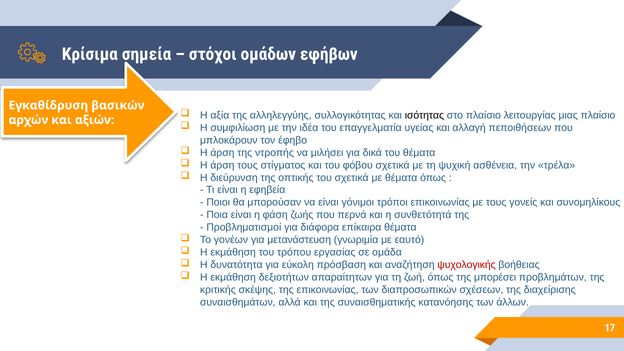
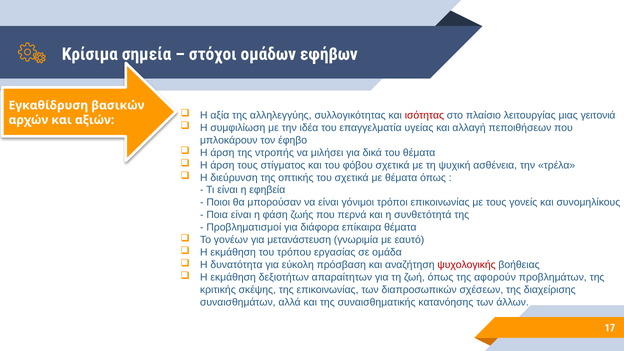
ισότητας colour: black -> red (424, 115)
μιας πλαίσιο: πλαίσιο -> γειτονιά (598, 115)
μπορέσει: μπορέσει -> αφορούν (495, 277)
